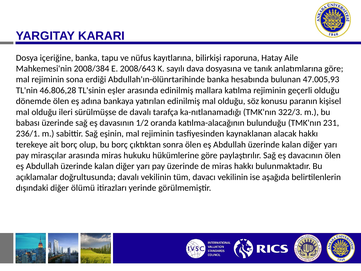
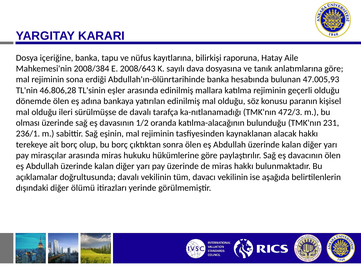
322/3: 322/3 -> 472/3 (290, 112)
babası: babası -> olması (28, 123)
